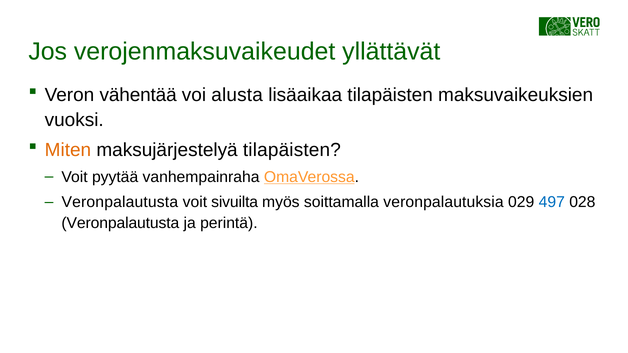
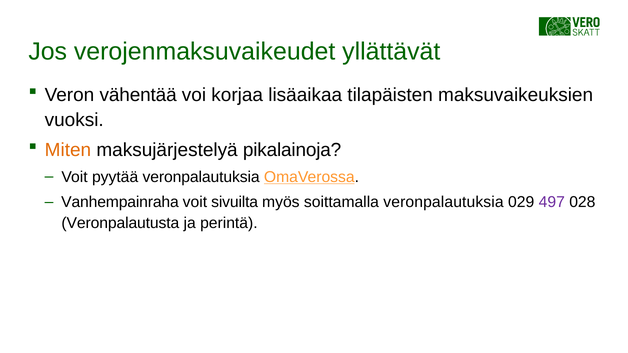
alusta: alusta -> korjaa (237, 95)
maksujärjestelyä tilapäisten: tilapäisten -> pikalainoja (292, 150)
pyytää vanhempainraha: vanhempainraha -> veronpalautuksia (201, 177)
Veronpalautusta: Veronpalautusta -> Vanhempainraha (120, 202)
497 colour: blue -> purple (552, 202)
